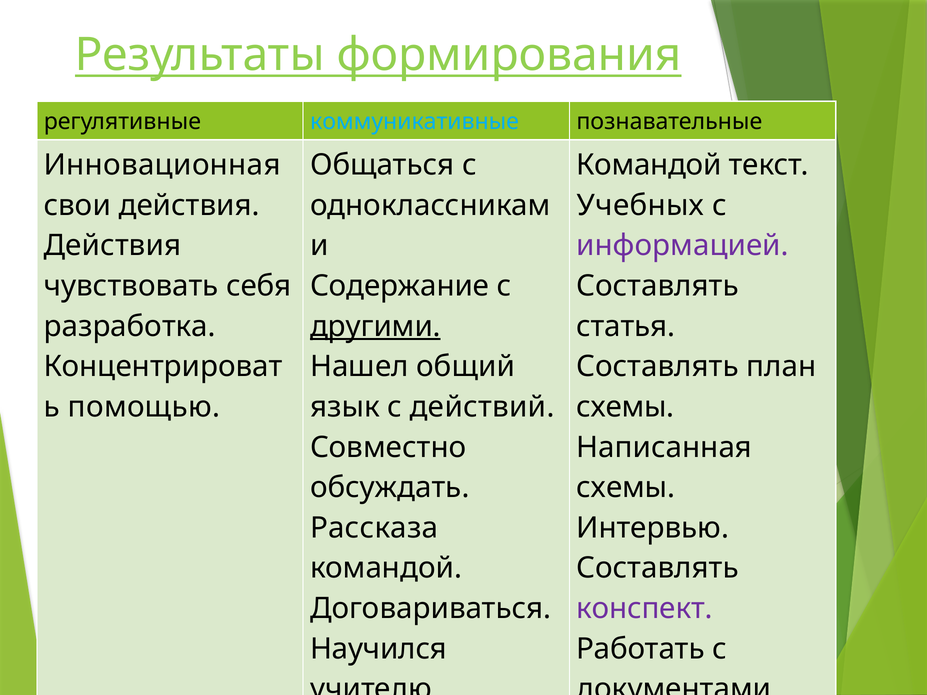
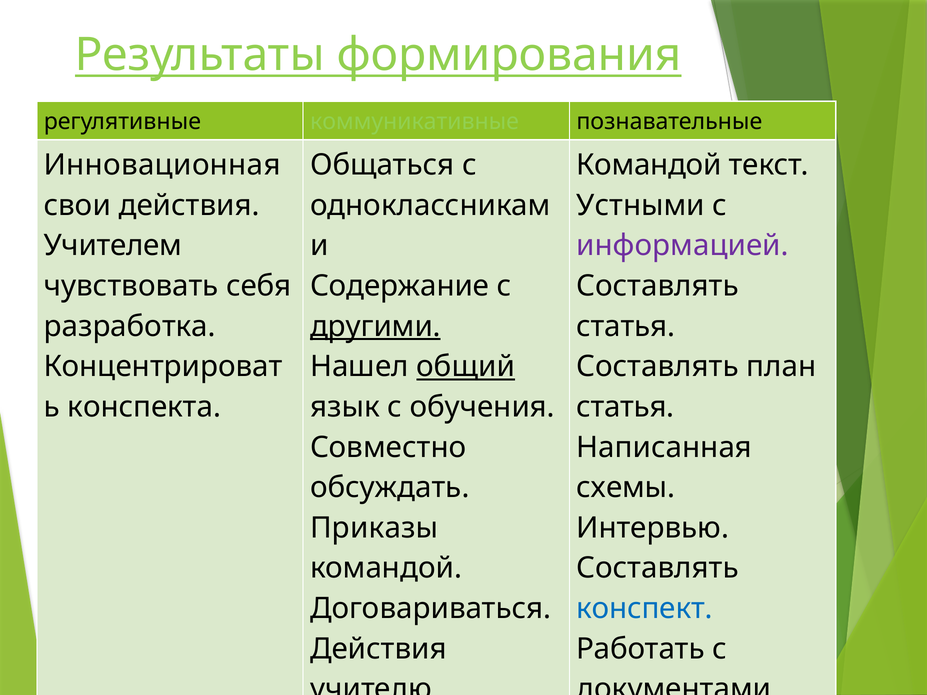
коммуникативные colour: light blue -> light green (414, 122)
Учебных: Учебных -> Устными (641, 205)
Действия: Действия -> Учителем (113, 246)
общий underline: none -> present (466, 367)
помощью: помощью -> конспекта (144, 407)
действий: действий -> обучения (482, 407)
схемы: схемы -> статья (625, 407)
Рассказа: Рассказа -> Приказы (374, 528)
конспект colour: purple -> blue (644, 609)
Научился: Научился -> Действия (378, 649)
